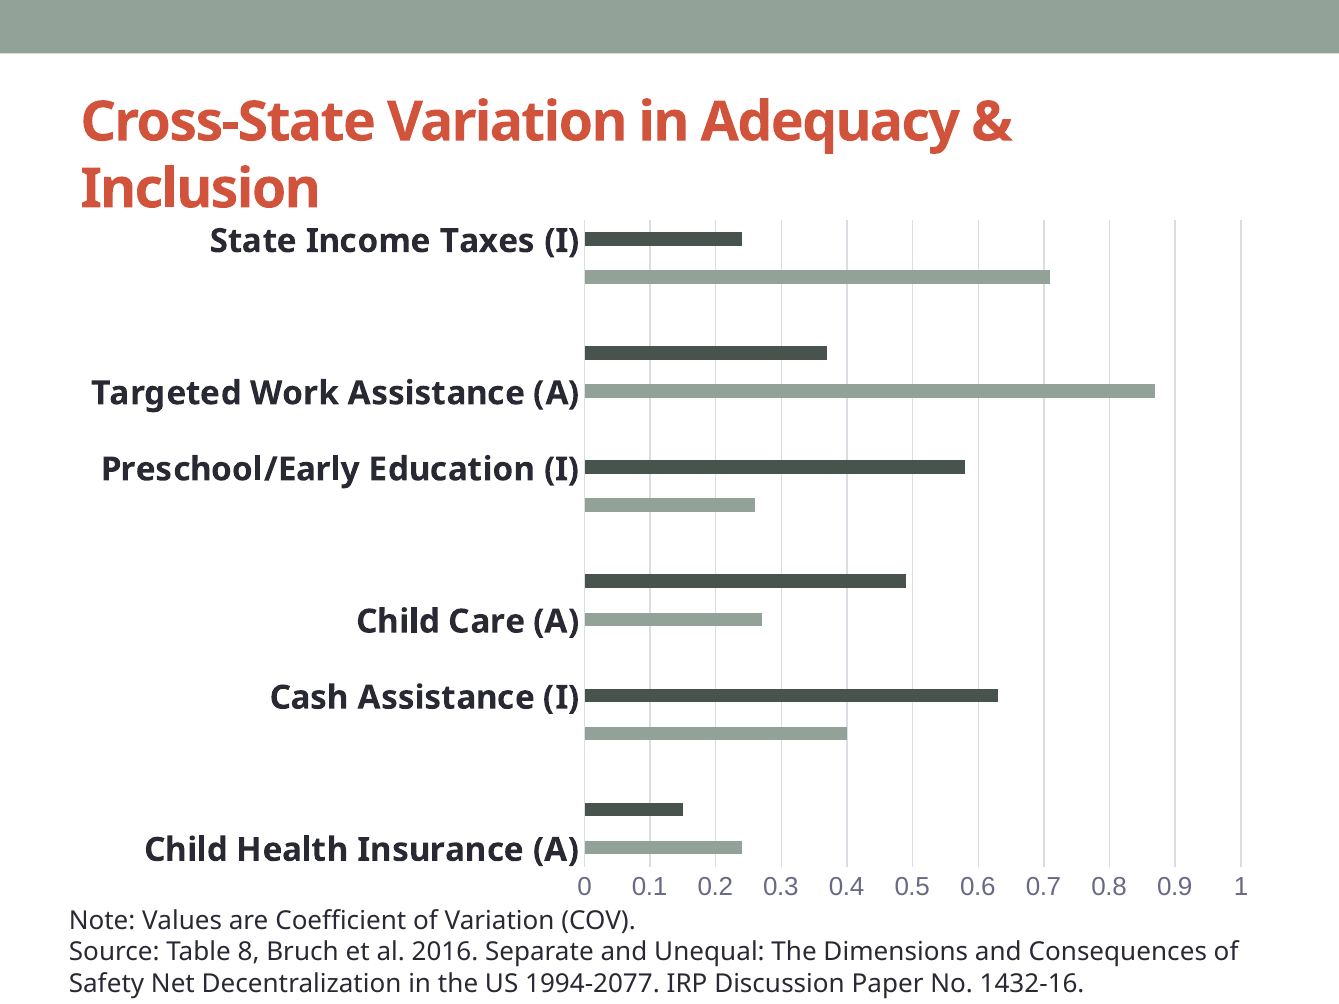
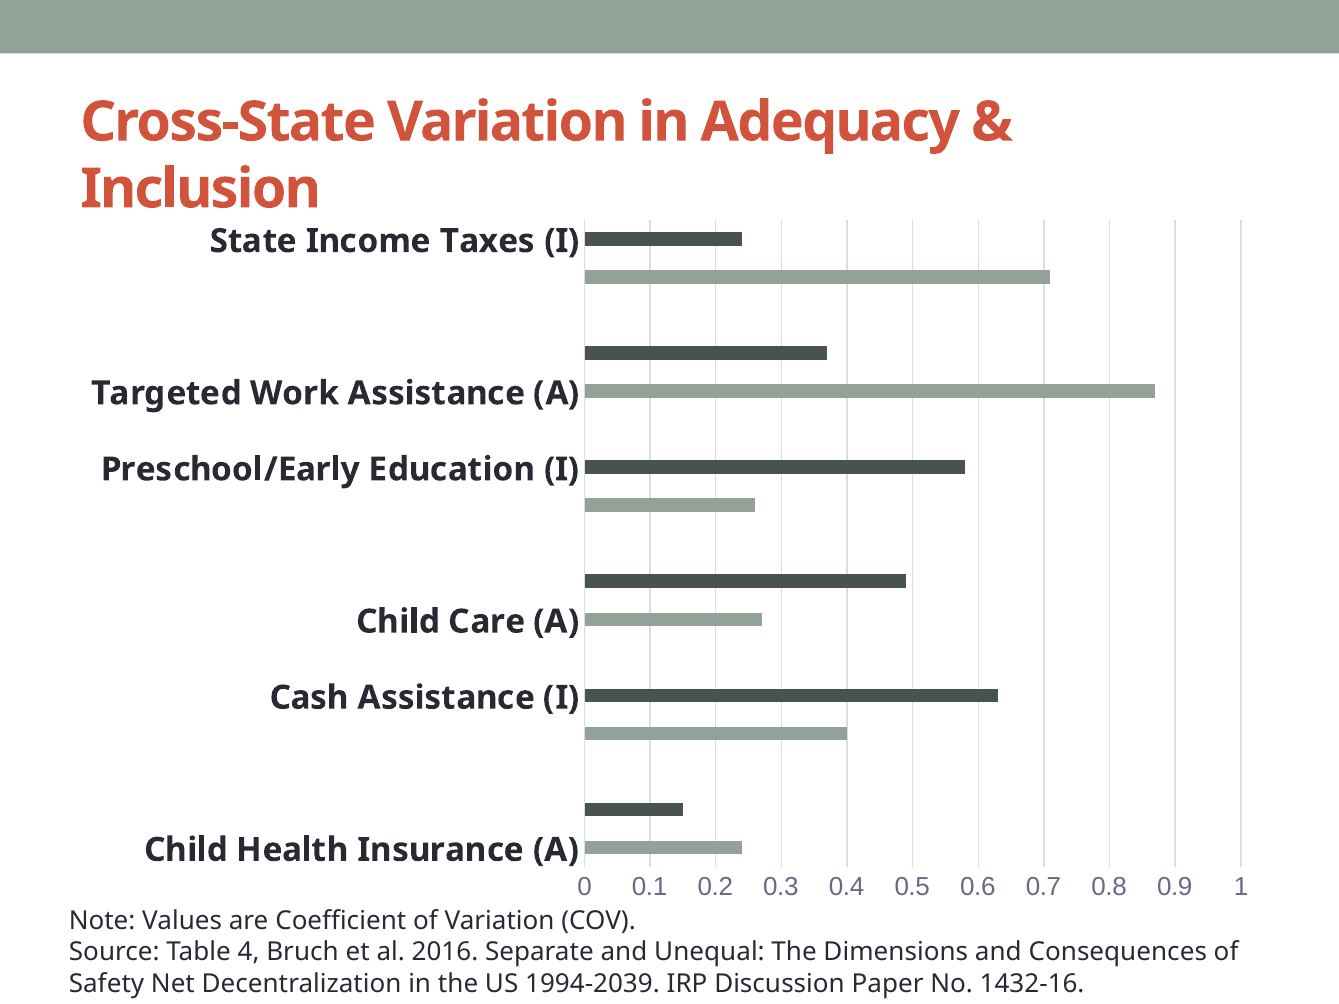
8: 8 -> 4 (249, 952)
1994-2077: 1994-2077 -> 1994-2039 (592, 984)
